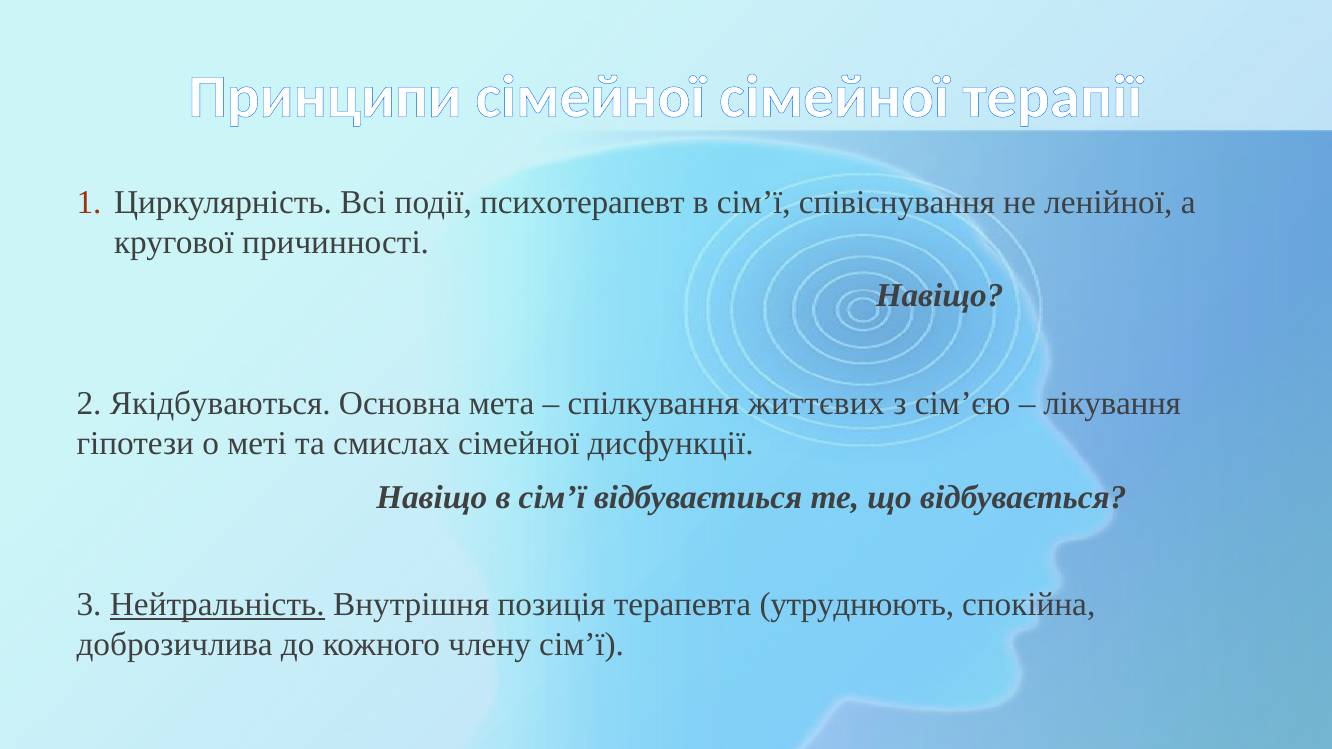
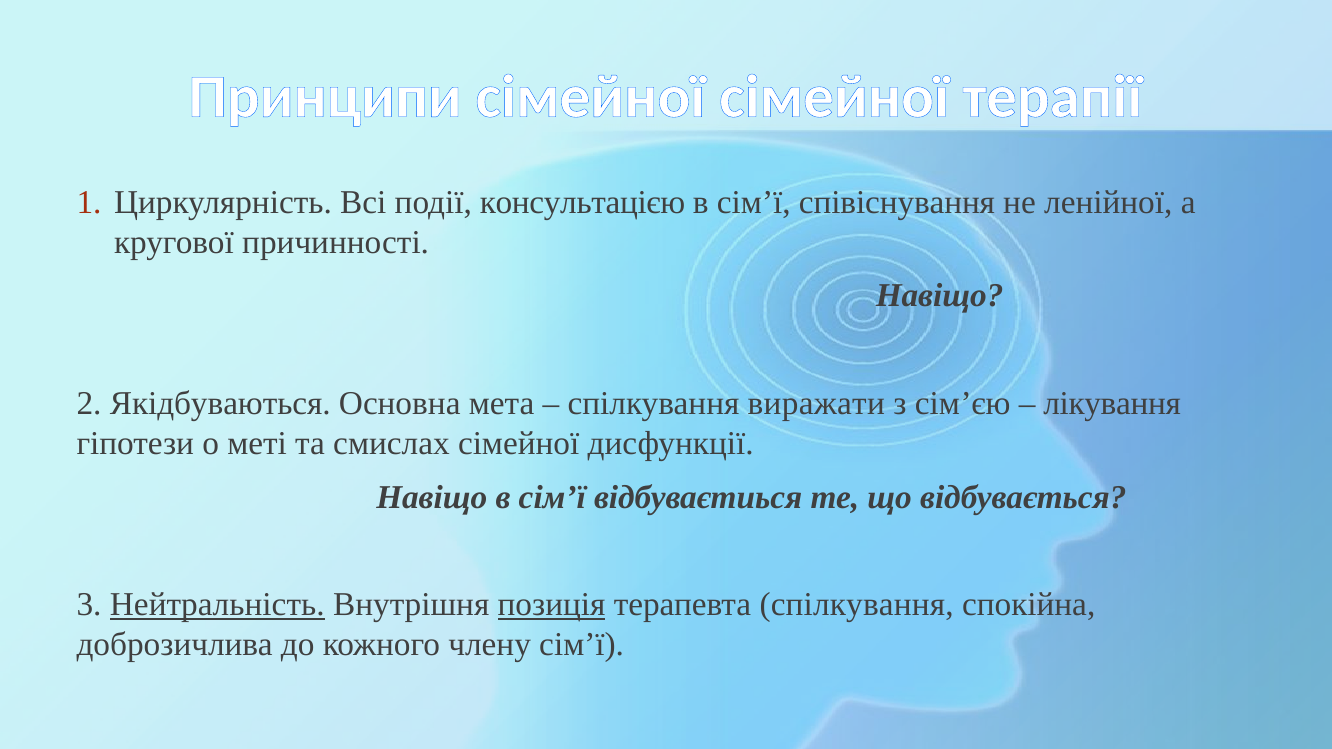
психотерапевт: психотерапевт -> консультацією (583, 202)
життєвих: життєвих -> виражати (816, 404)
позиція underline: none -> present (552, 605)
терапевта утруднюють: утруднюють -> спілкування (857, 605)
